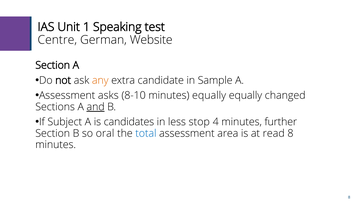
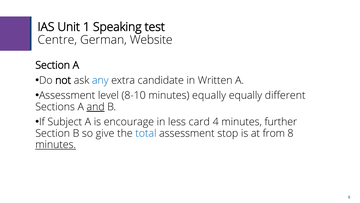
any colour: orange -> blue (100, 80)
Sample: Sample -> Written (215, 80)
asks: asks -> level (108, 95)
changed: changed -> different (285, 95)
candidates: candidates -> encourage (129, 122)
stop: stop -> card (199, 122)
oral: oral -> give (105, 133)
area: area -> stop (228, 133)
read: read -> from (274, 133)
minutes underline: none -> present (56, 144)
